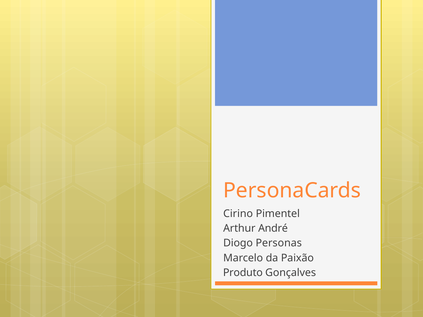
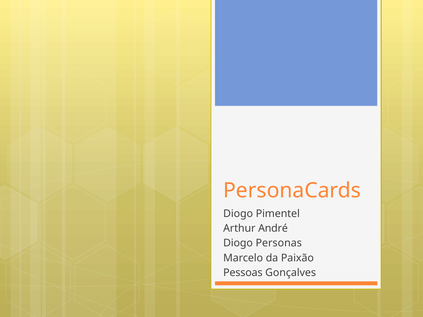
Cirino: Cirino -> Diogo (238, 214)
Produto: Produto -> Pessoas (243, 273)
